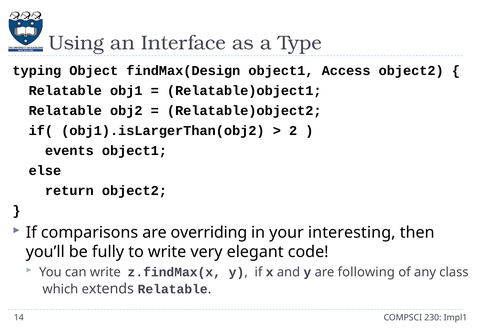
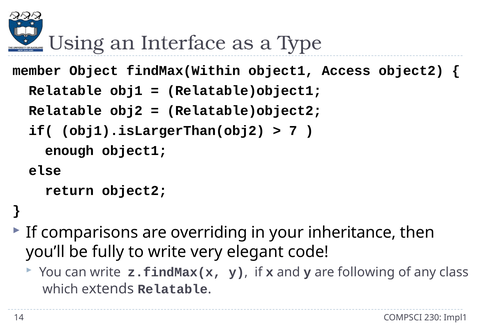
typing: typing -> member (37, 71)
findMax(Design: findMax(Design -> findMax(Within (183, 71)
2: 2 -> 7 (293, 131)
events: events -> enough (69, 151)
interesting: interesting -> inheritance (352, 232)
